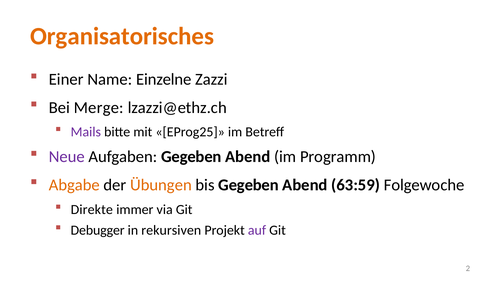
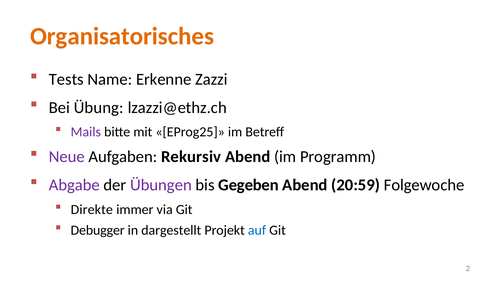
Einer: Einer -> Tests (66, 79)
Einzelne: Einzelne -> Erkenne (164, 79)
Merge: Merge -> Übung (99, 108)
Aufgaben Gegeben: Gegeben -> Rekursiv (191, 157)
Abgabe colour: orange -> purple (74, 185)
Übungen colour: orange -> purple (161, 185)
63:59: 63:59 -> 20:59 (356, 185)
rekursiven: rekursiven -> dargestellt (171, 230)
auf colour: purple -> blue (257, 230)
